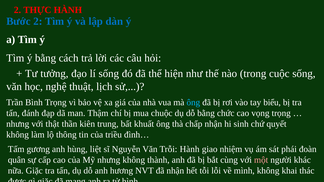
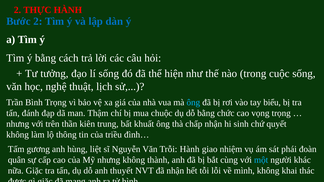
thật: thật -> trên (52, 124)
một colour: pink -> light blue (261, 160)
hương: hương -> thuyết (121, 171)
